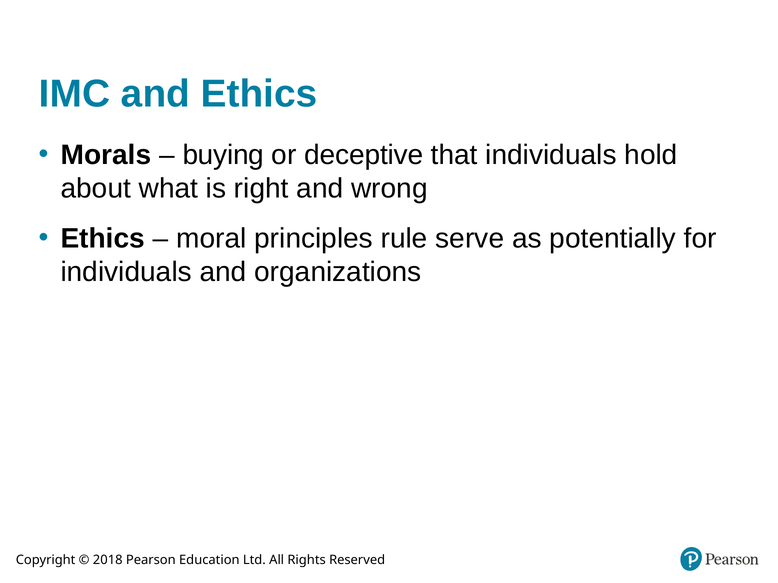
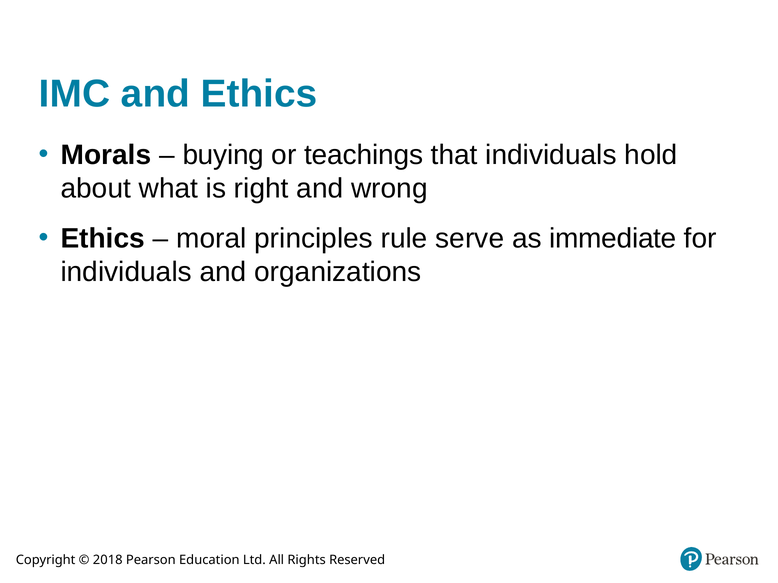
deceptive: deceptive -> teachings (364, 155)
potentially: potentially -> immediate (613, 239)
